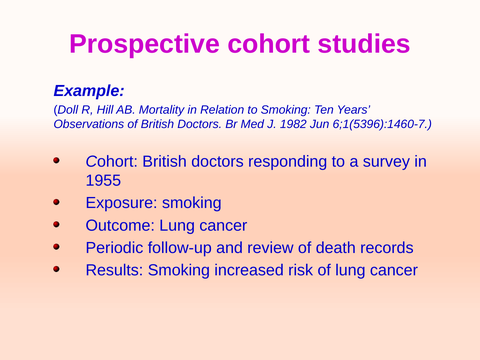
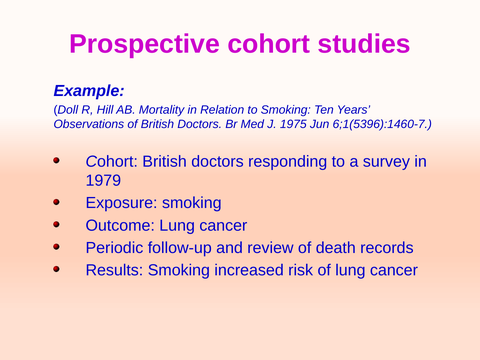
1982: 1982 -> 1975 (293, 124)
1955: 1955 -> 1979 (103, 181)
